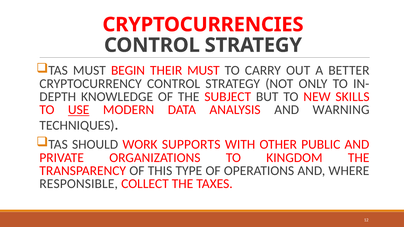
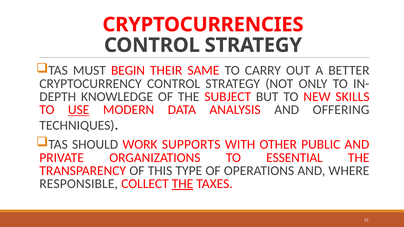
THEIR MUST: MUST -> SAME (203, 71)
WARNING: WARNING -> OFFERING (341, 110)
KINGDOM: KINGDOM -> ESSENTIAL (294, 158)
THE underline: none -> present (183, 184)
